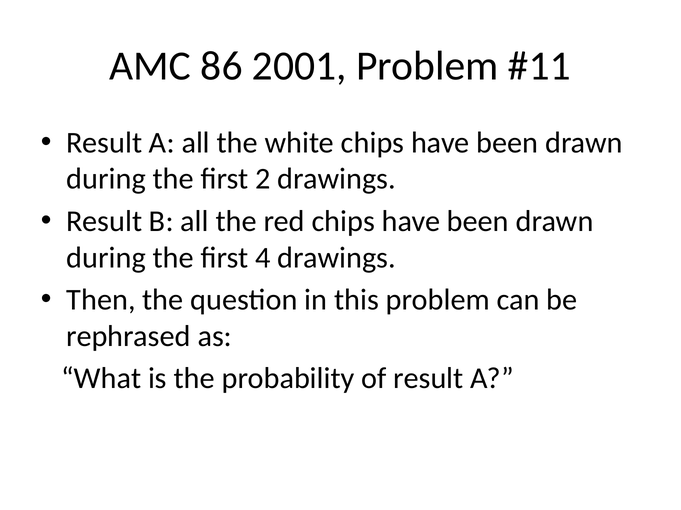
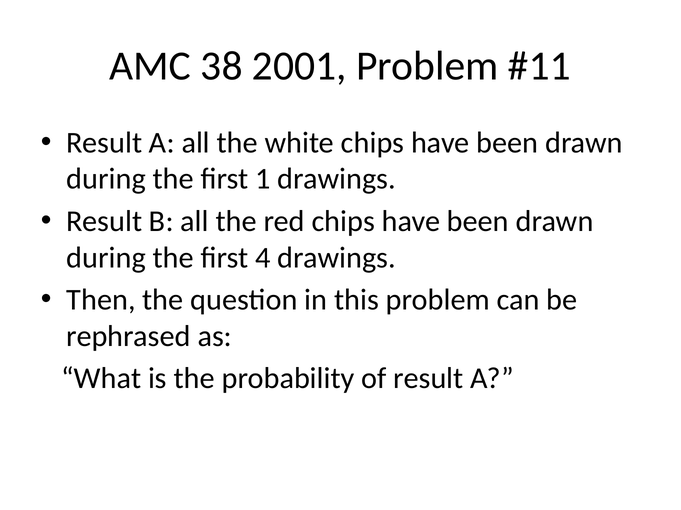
86: 86 -> 38 (222, 66)
2: 2 -> 1 (263, 179)
